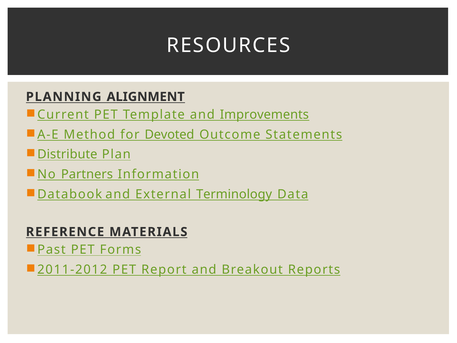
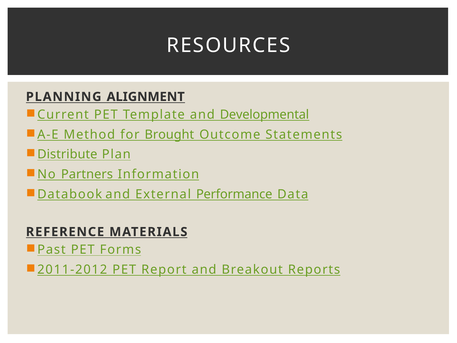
Improvements: Improvements -> Developmental (264, 114)
Devoted: Devoted -> Brought (169, 134)
Terminology: Terminology -> Performance (234, 194)
